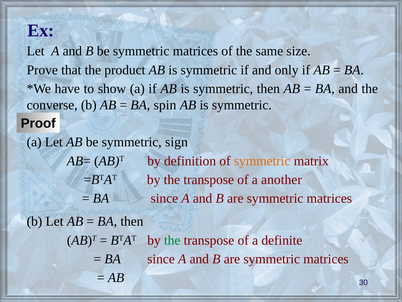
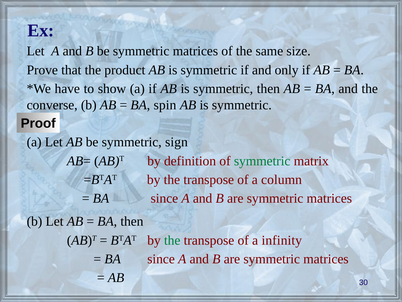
symmetric colour: orange -> green (262, 161)
another: another -> column (282, 179)
definite: definite -> infinity (282, 240)
